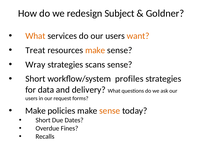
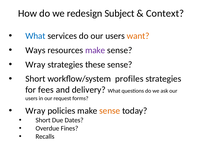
Goldner: Goldner -> Context (165, 13)
What colour: orange -> blue (35, 36)
Treat: Treat -> Ways (35, 50)
make colour: orange -> purple (95, 50)
scans: scans -> these (95, 65)
data: data -> fees (46, 90)
Make: Make -> Wray (35, 111)
